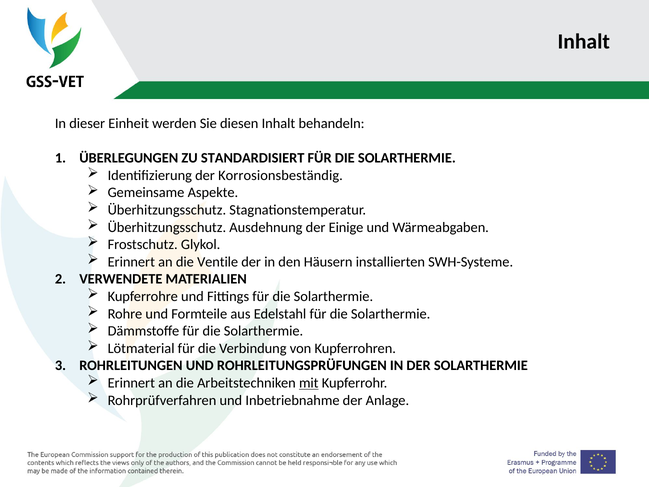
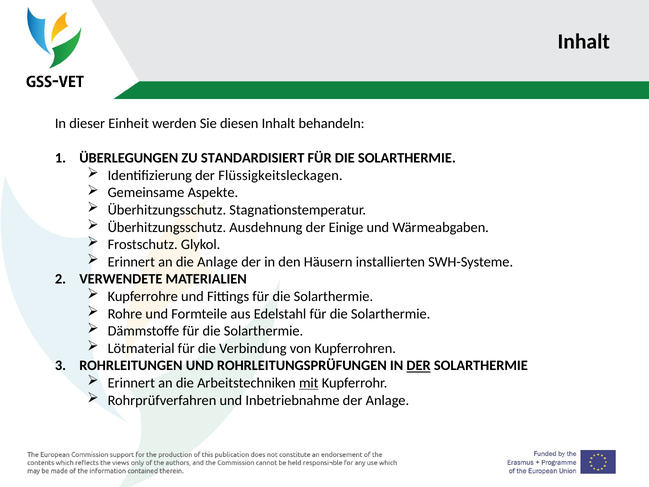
Korrosionsbeständig: Korrosionsbeständig -> Flüssigkeitsleckagen (280, 175)
die Ventile: Ventile -> Anlage (218, 262)
DER underline: none -> present (419, 366)
